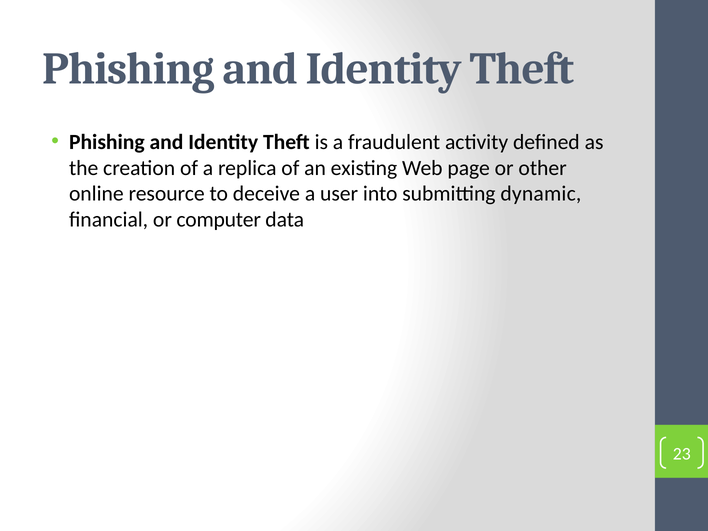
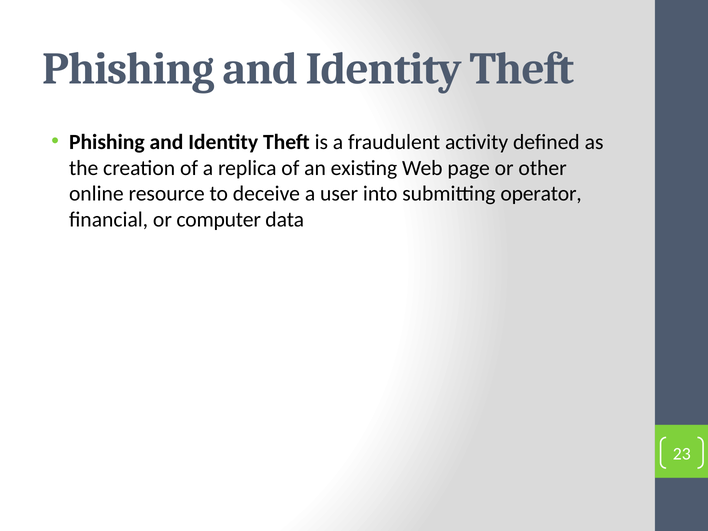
dynamic: dynamic -> operator (541, 194)
